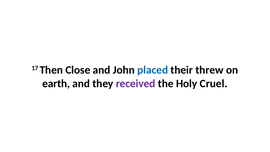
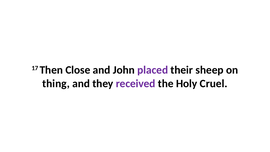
placed colour: blue -> purple (153, 70)
threw: threw -> sheep (210, 70)
earth: earth -> thing (56, 83)
